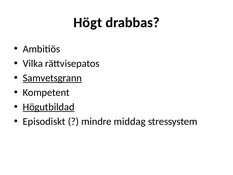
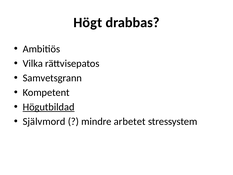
Samvetsgrann underline: present -> none (52, 78)
Episodiskt: Episodiskt -> Självmord (44, 121)
middag: middag -> arbetet (130, 121)
